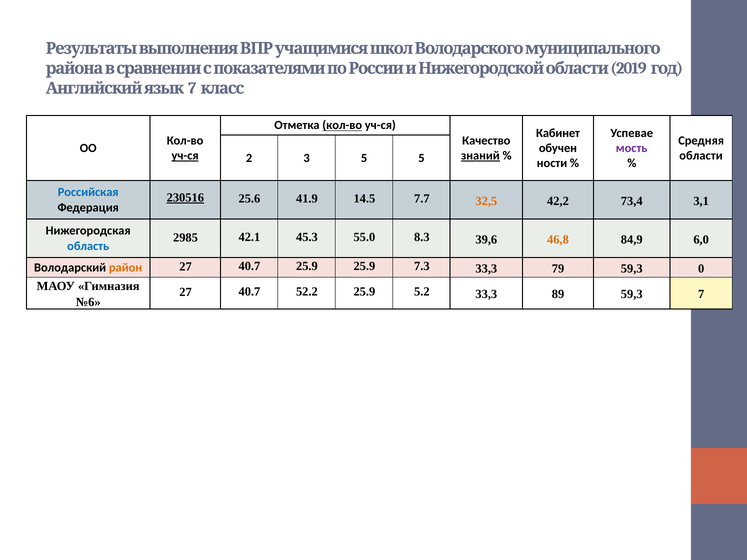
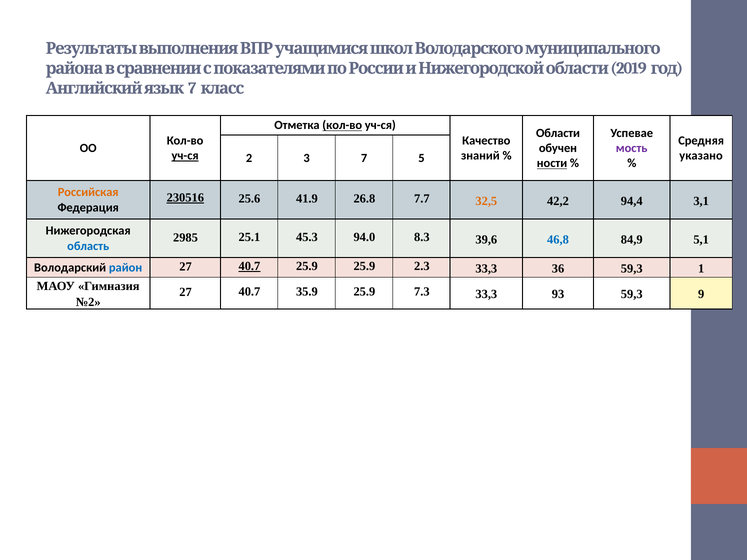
Кабинет: Кабинет -> Области (558, 133)
знаний underline: present -> none (480, 156)
области: области -> указано (701, 156)
3 5: 5 -> 7 (364, 158)
ности underline: none -> present (552, 163)
Российская colour: blue -> orange (88, 192)
14.5: 14.5 -> 26.8 (364, 199)
73,4: 73,4 -> 94,4 (632, 201)
42.1: 42.1 -> 25.1 (249, 237)
55.0: 55.0 -> 94.0 (364, 237)
46,8 colour: orange -> blue (558, 240)
6,0: 6,0 -> 5,1 (701, 240)
район colour: orange -> blue (126, 268)
40.7 underline: none -> present (249, 266)
7.3: 7.3 -> 2.3 (422, 266)
79: 79 -> 36 (558, 269)
0: 0 -> 1 (701, 269)
52.2: 52.2 -> 35.9 (307, 292)
5.2: 5.2 -> 7.3 (422, 292)
89: 89 -> 93 (558, 294)
59,3 7: 7 -> 9 (701, 294)
№6: №6 -> №2 (88, 302)
